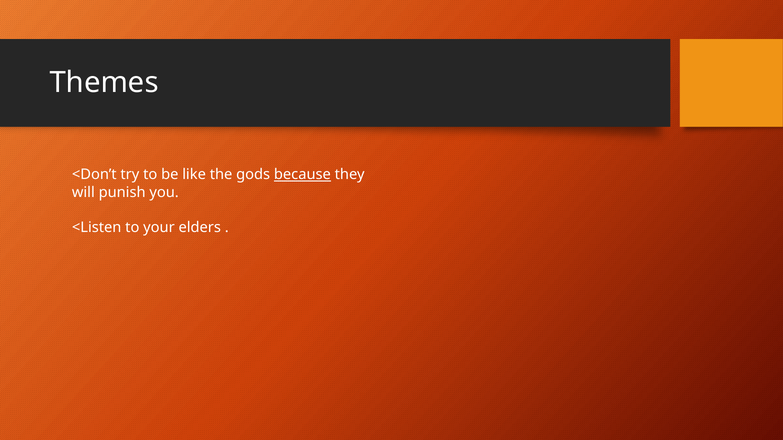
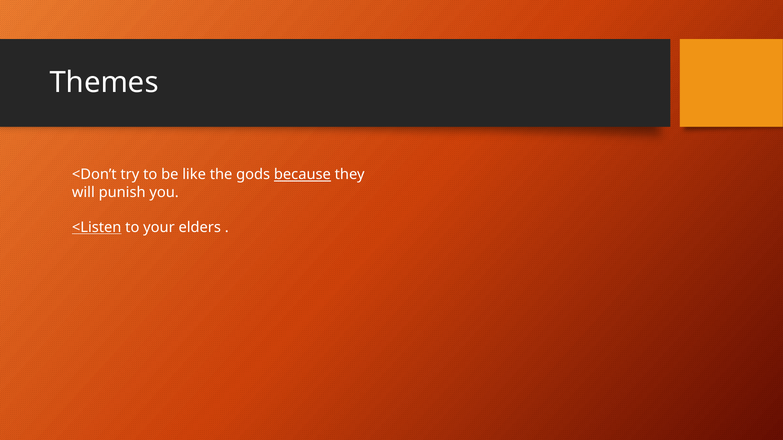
<Listen underline: none -> present (97, 228)
